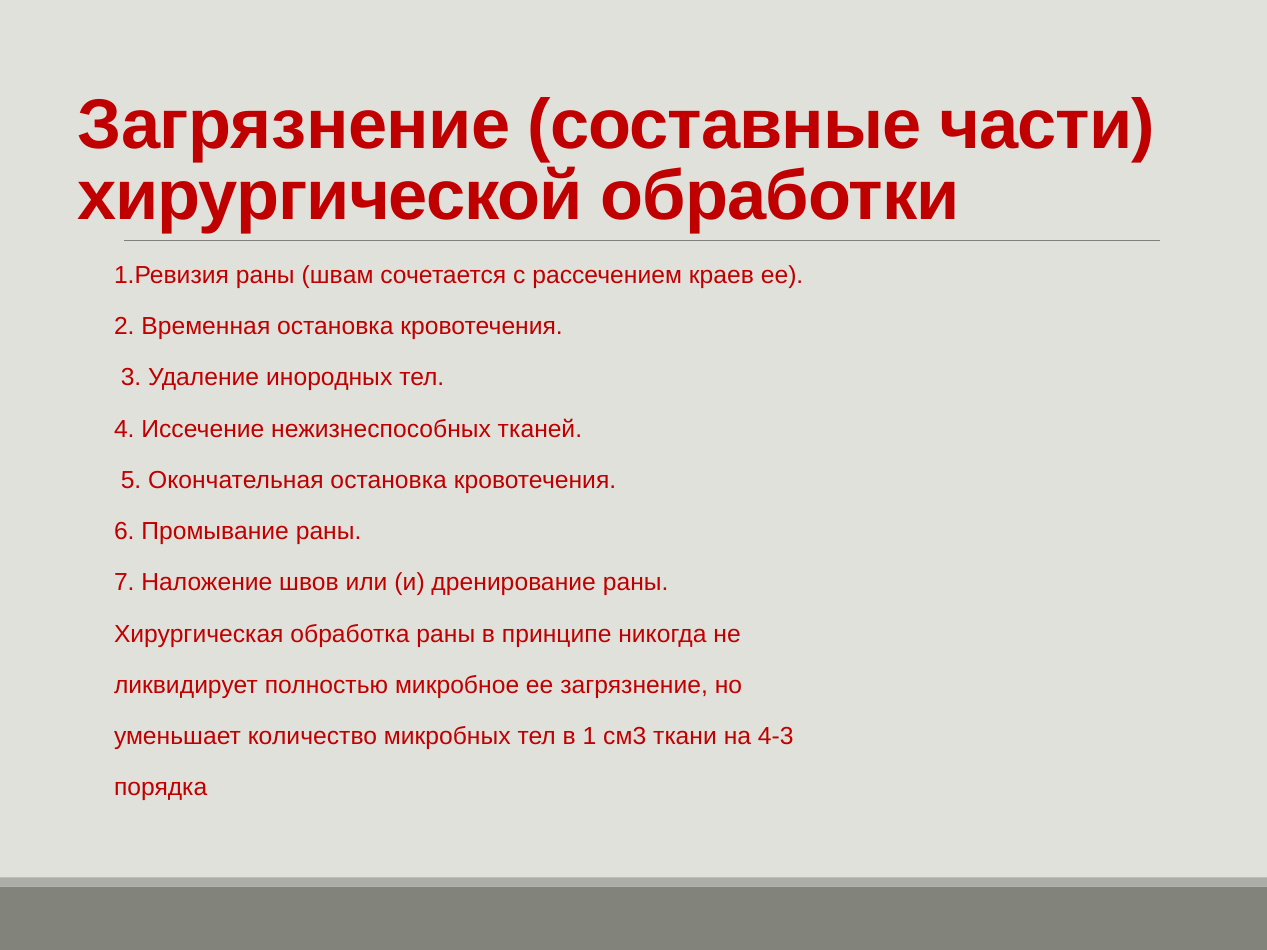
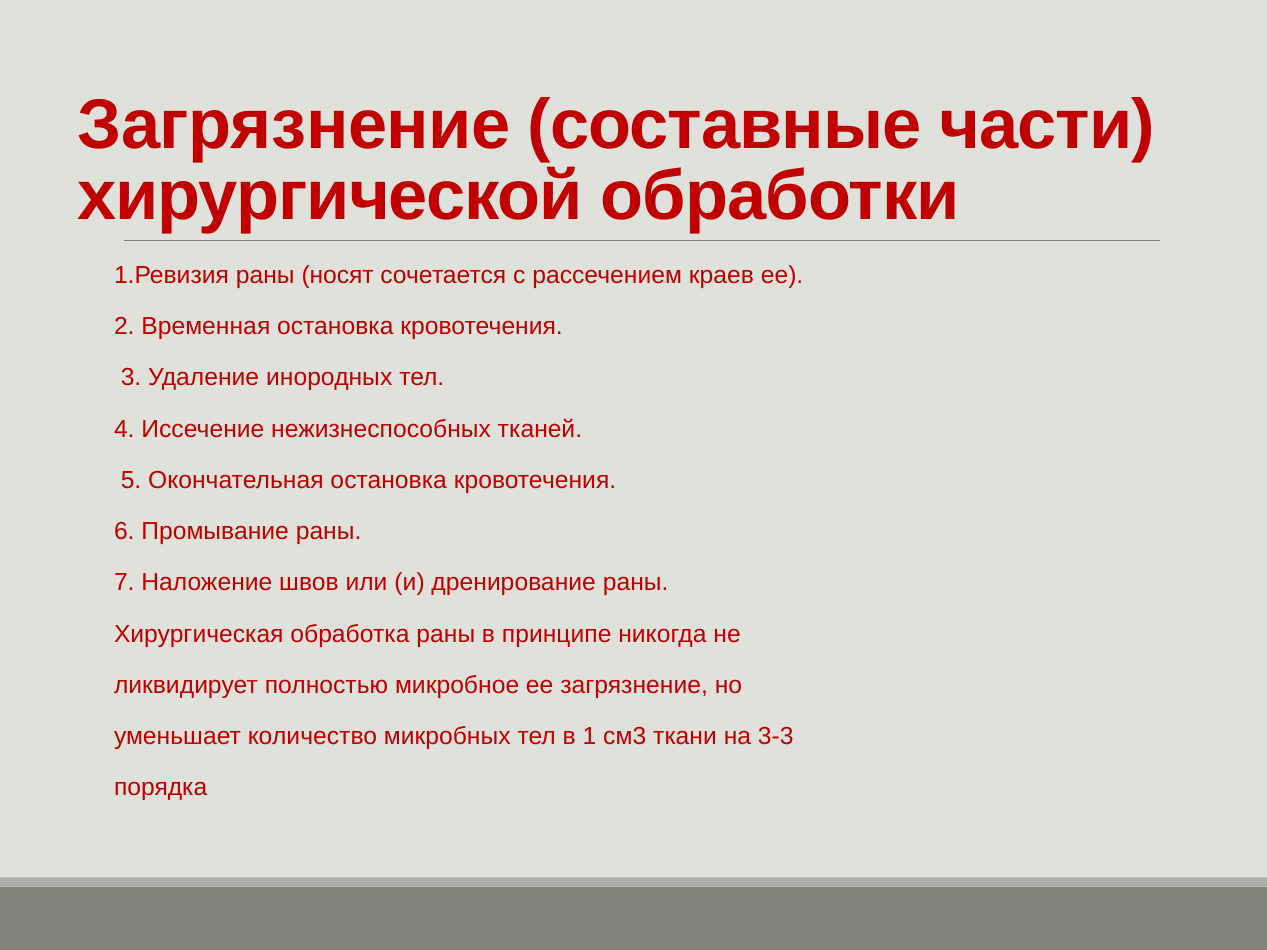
швам: швам -> носят (338, 275)
4-3: 4-3 -> 3-3 (776, 737)
